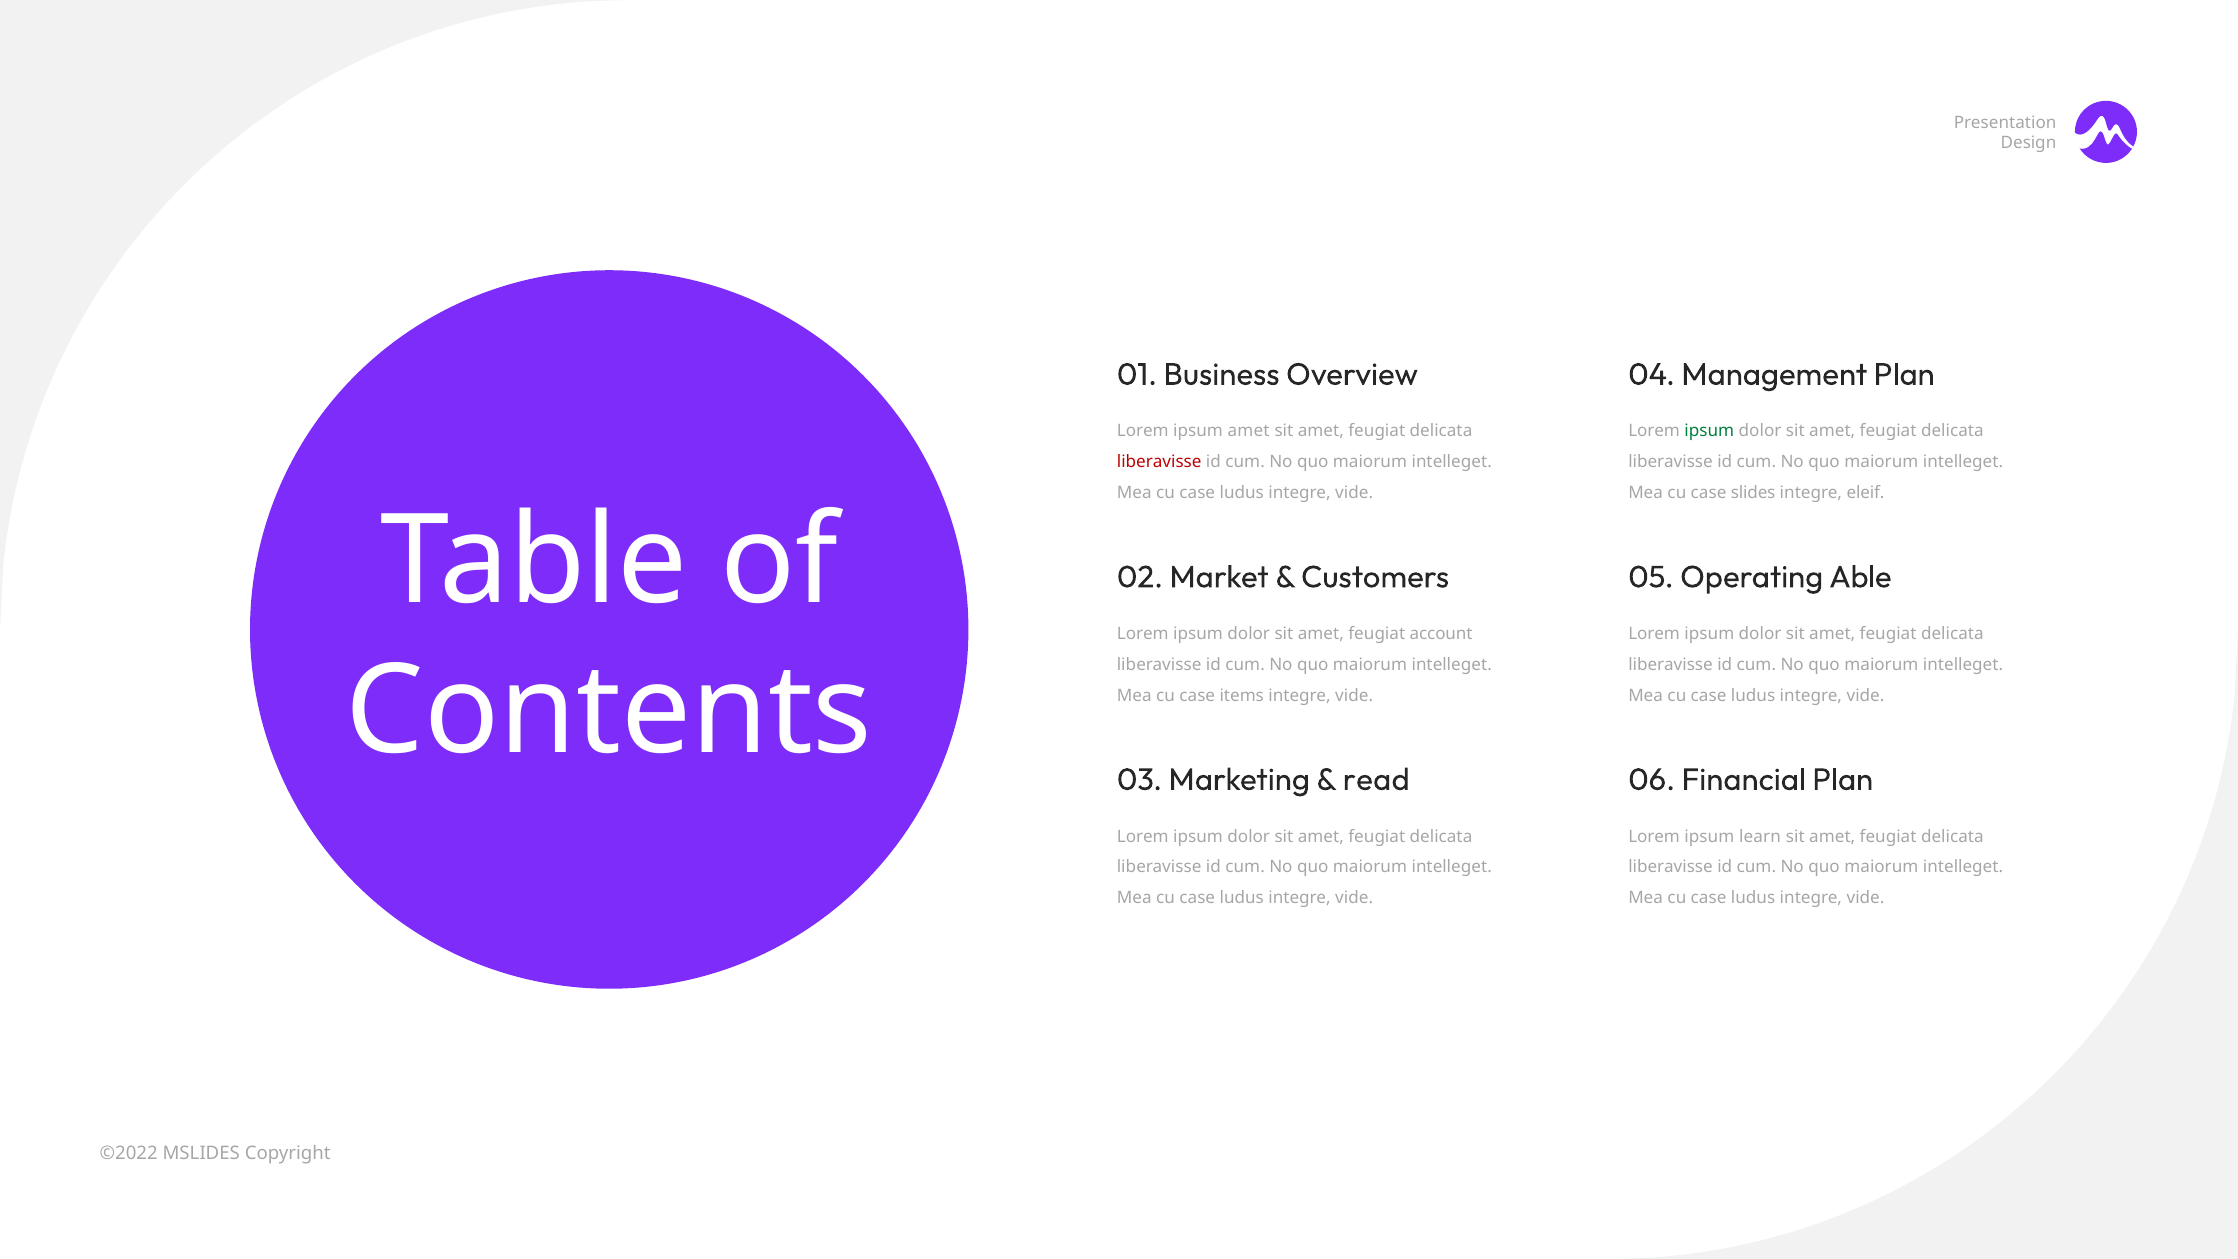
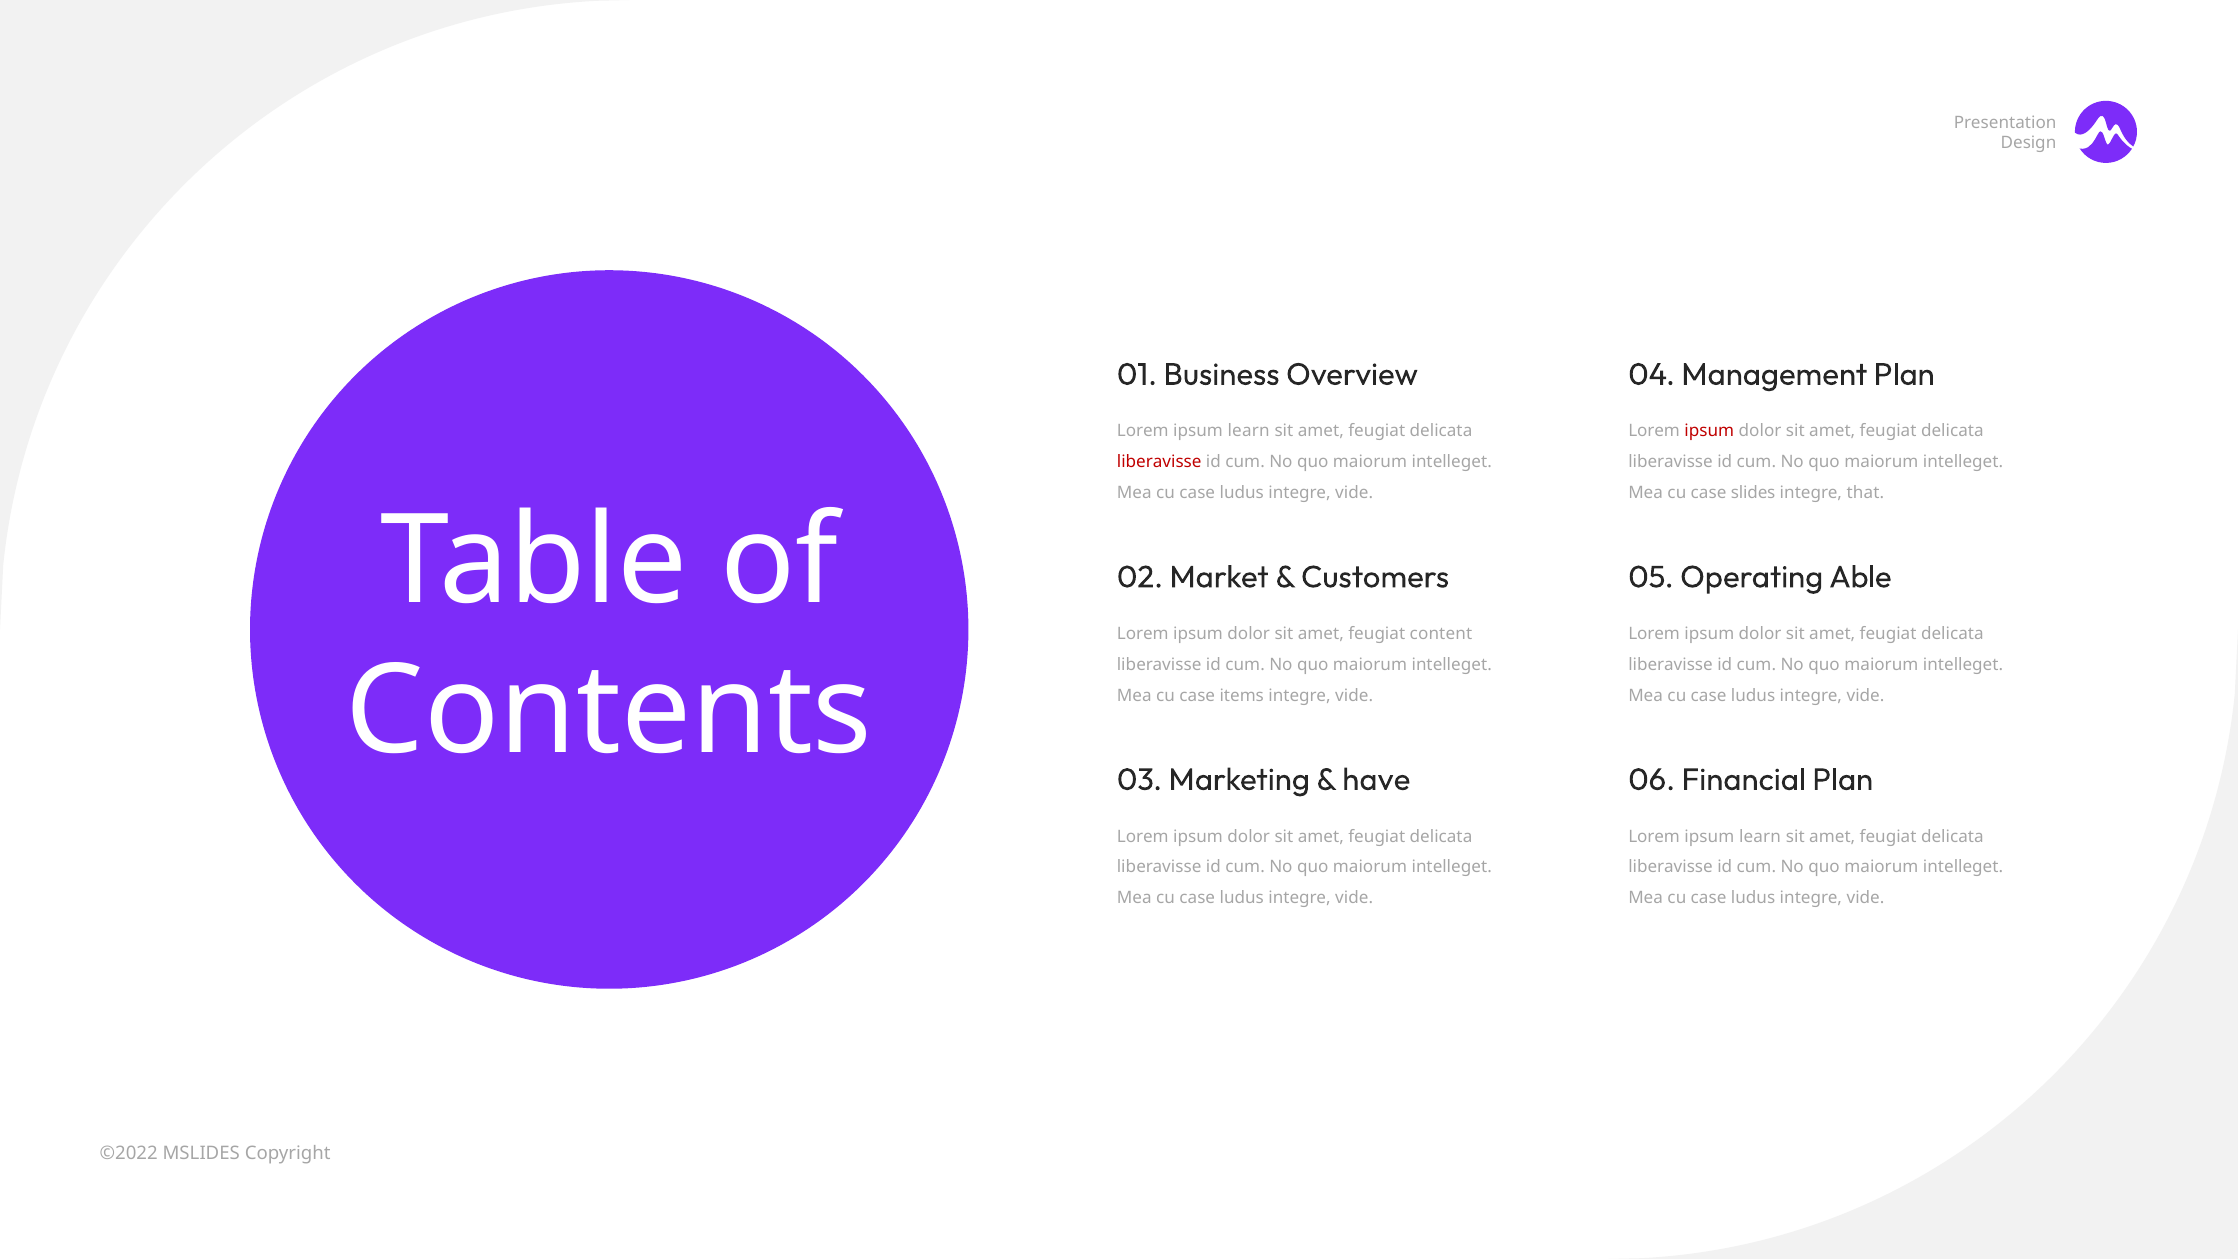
amet: amet -> learn (1249, 431)
ipsum colour: green -> red (1709, 431)
eleif: eleif -> that (1865, 493)
account: account -> content (1441, 634)
read: read -> have (1376, 780)
